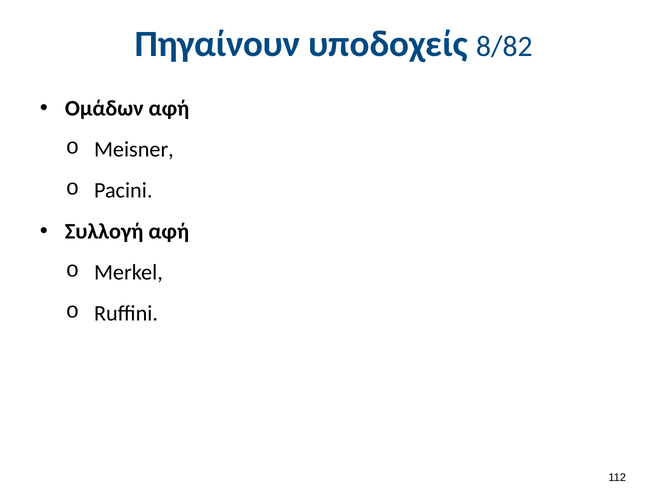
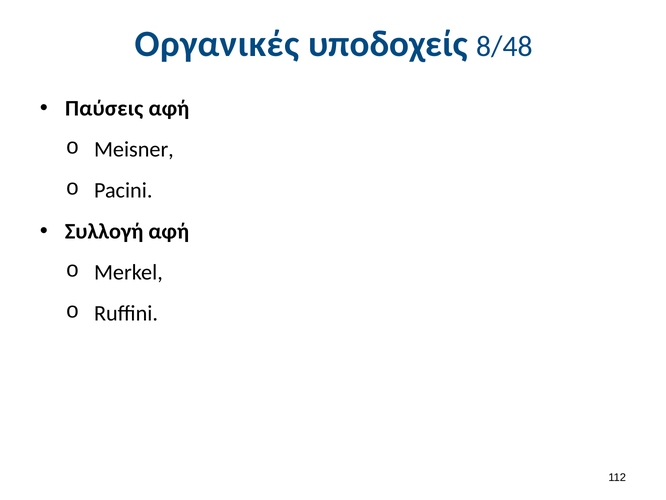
Πηγαίνουν: Πηγαίνουν -> Οργανικές (217, 44)
8/82: 8/82 -> 8/48 (505, 47)
Ομάδων: Ομάδων -> Παύσεις (104, 109)
